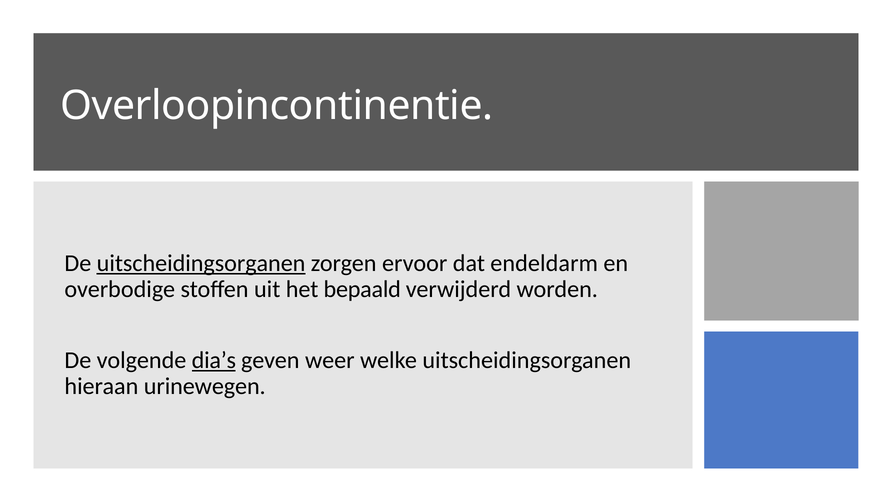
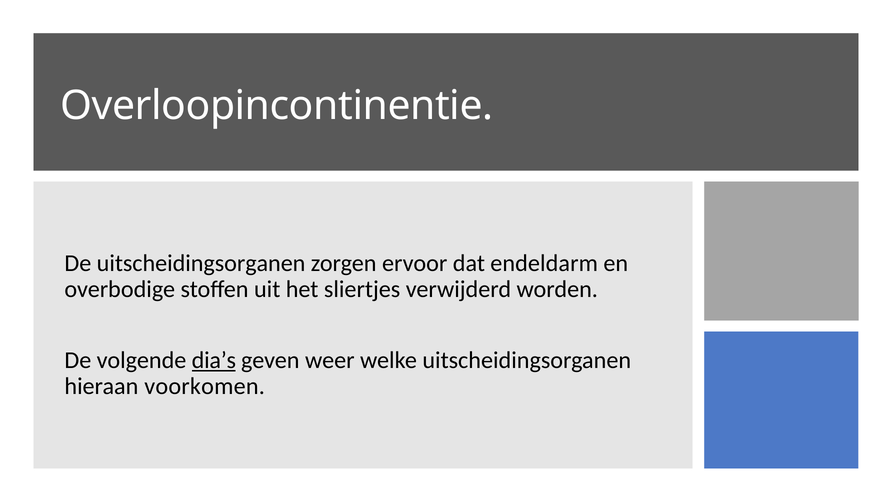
uitscheidingsorganen underline: present -> none (201, 263)
bepaald: bepaald -> sliertjes (362, 289)
urinewegen: urinewegen -> voorkomen (205, 386)
